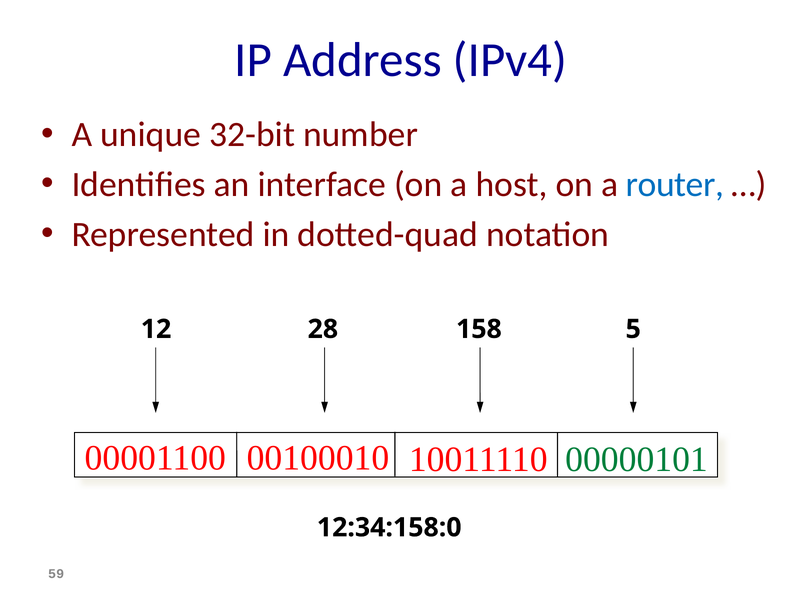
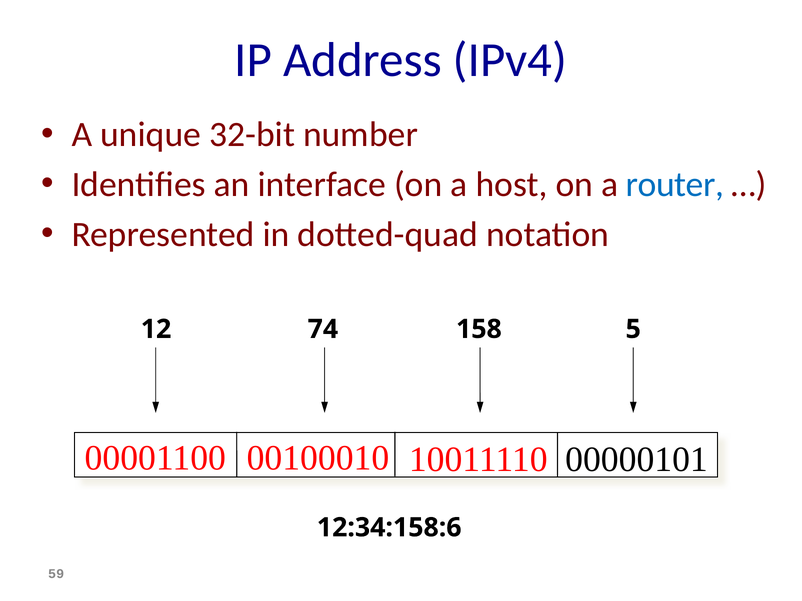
28: 28 -> 74 (323, 329)
00000101 colour: green -> black (637, 460)
12:34:158:0: 12:34:158:0 -> 12:34:158:6 (389, 528)
